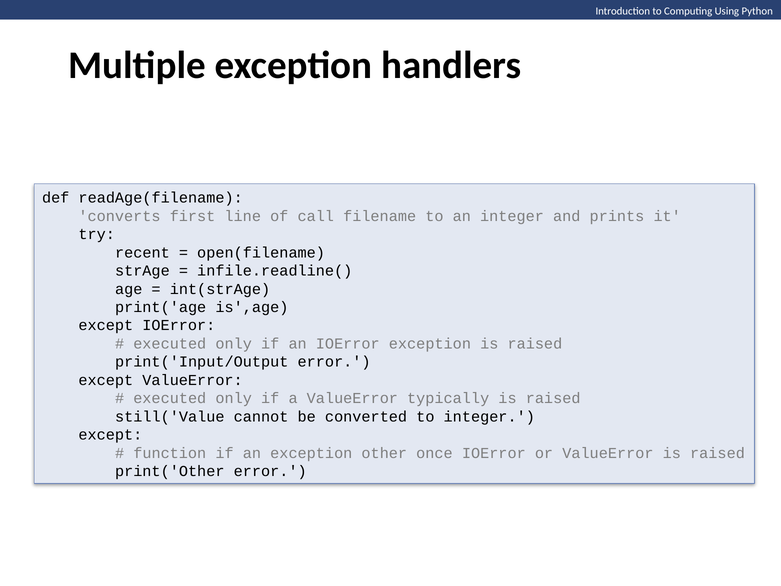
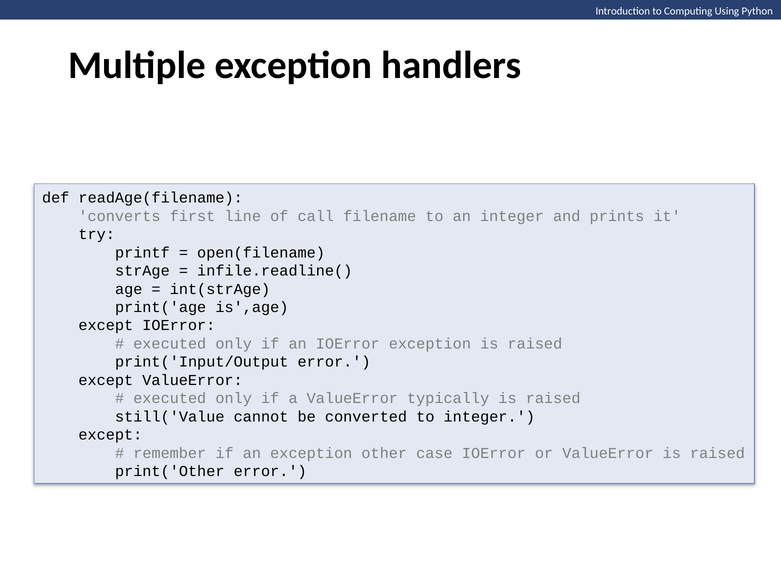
recent: recent -> printf (142, 252)
function: function -> remember (170, 453)
once: once -> case (434, 453)
